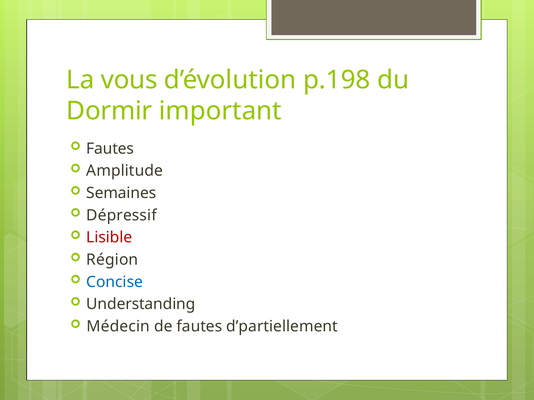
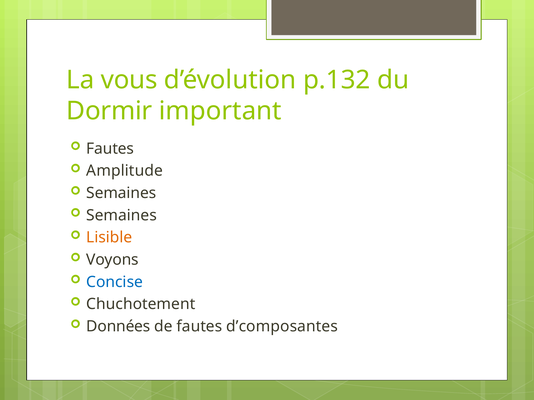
p.198: p.198 -> p.132 (337, 80)
Dépressif: Dépressif -> Semaines (122, 216)
Lisible colour: red -> orange (109, 238)
Région: Région -> Voyons (112, 260)
Understanding: Understanding -> Chuchotement (141, 305)
Médecin: Médecin -> Données (118, 327)
d’partiellement: d’partiellement -> d’composantes (282, 327)
